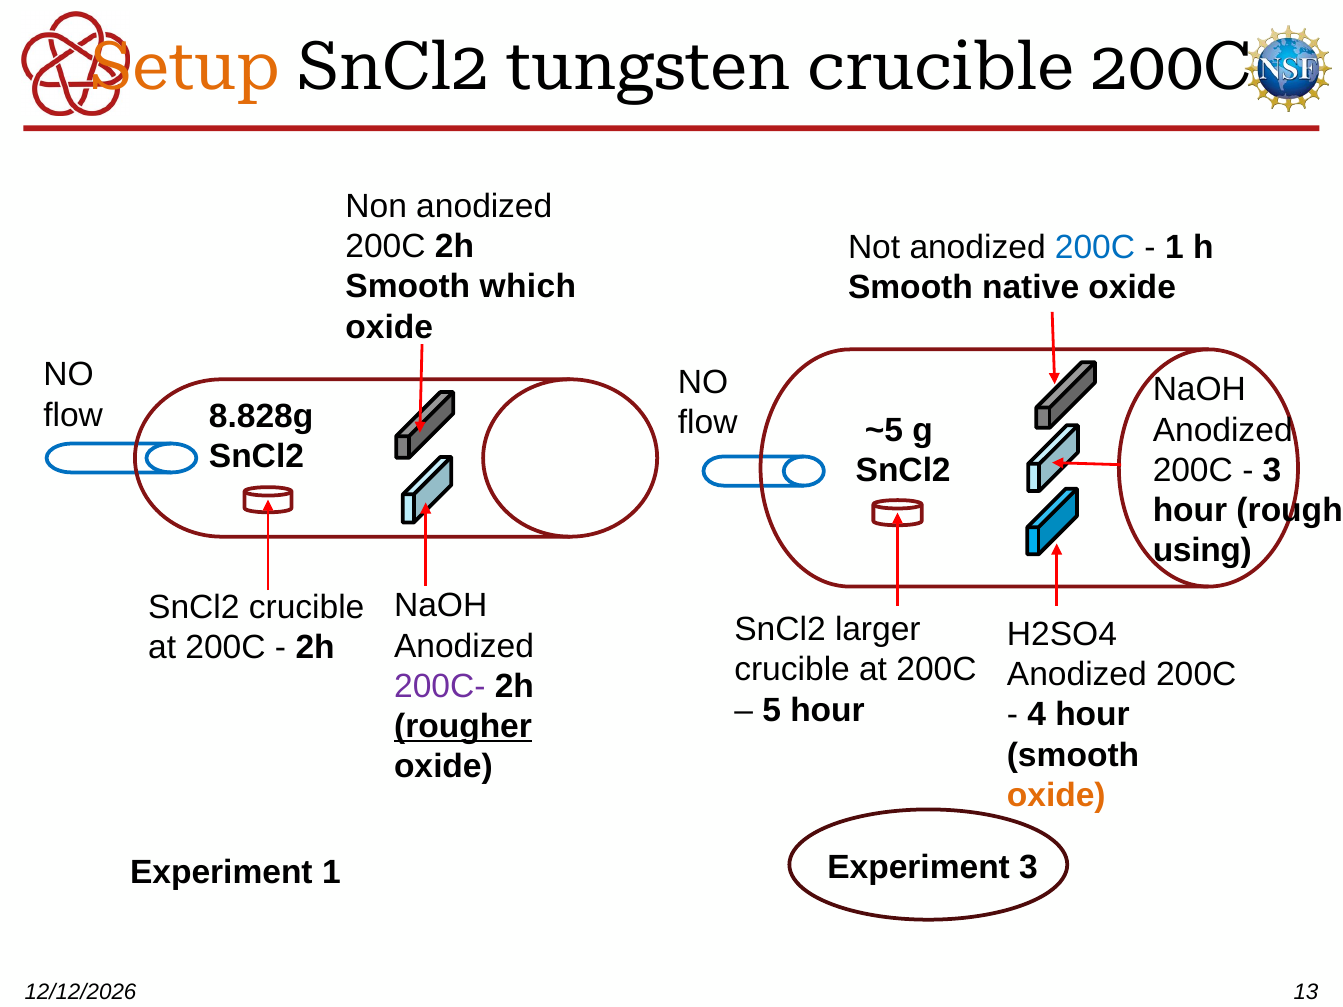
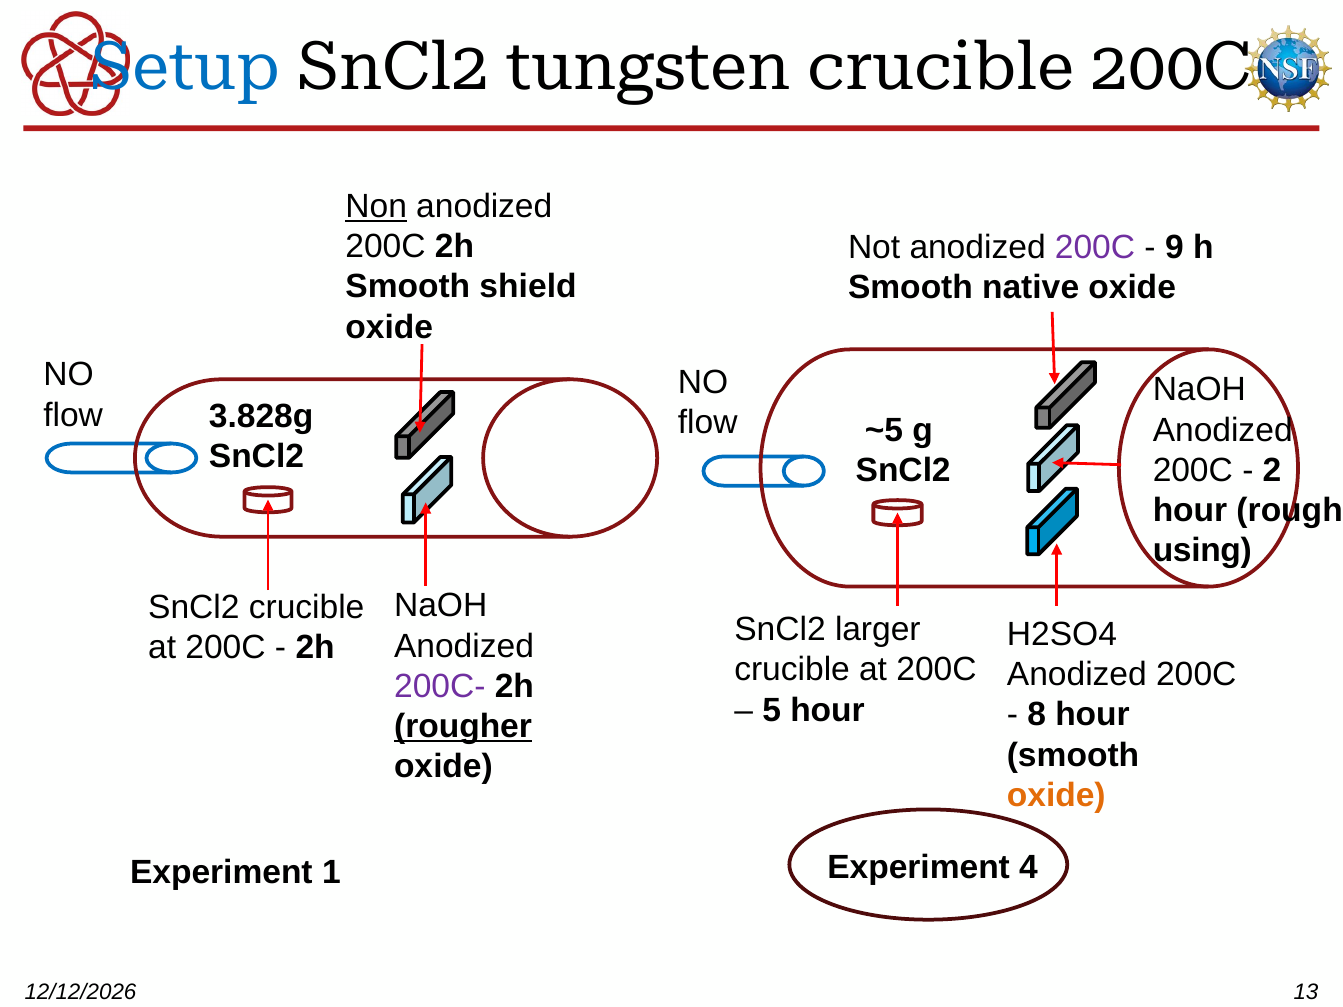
Setup colour: orange -> blue (185, 67)
Non underline: none -> present (376, 206)
200C colour: blue -> purple (1095, 247)
1: 1 -> 9 (1175, 247)
which: which -> shield (528, 287)
8.828g: 8.828g -> 3.828g (261, 416)
3: 3 -> 2 (1272, 470)
4: 4 -> 8 (1037, 715)
Experiment 3: 3 -> 4 (1029, 867)
